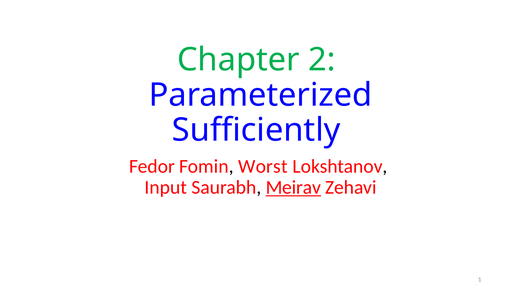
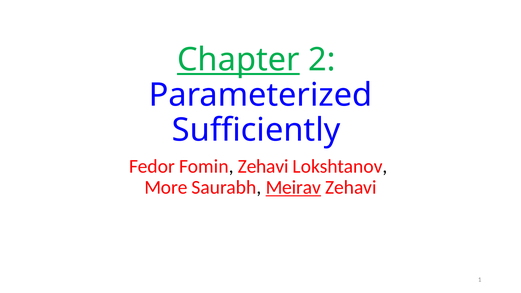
Chapter underline: none -> present (238, 60)
Fomin Worst: Worst -> Zehavi (263, 166)
Input: Input -> More (166, 187)
